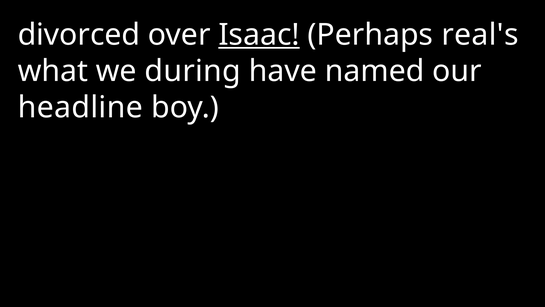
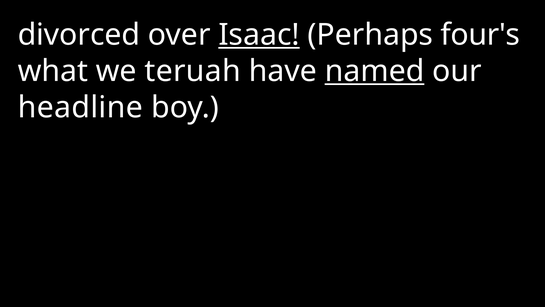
real's: real's -> four's (480, 35)
during: during -> teruah (193, 71)
named underline: none -> present (375, 71)
